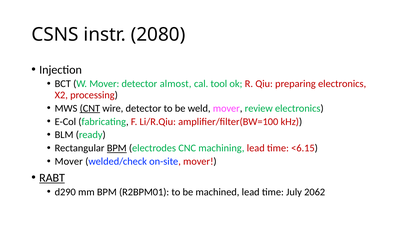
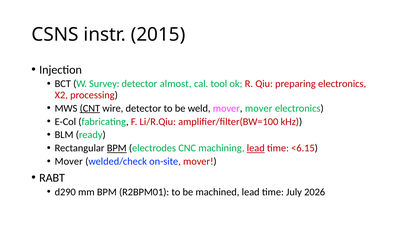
2080: 2080 -> 2015 (158, 35)
W Mover: Mover -> Survey (104, 84)
mover review: review -> mover (259, 108)
lead underline: none -> present (256, 148)
RABT underline: present -> none (52, 178)
2062: 2062 -> 2026 (315, 192)
